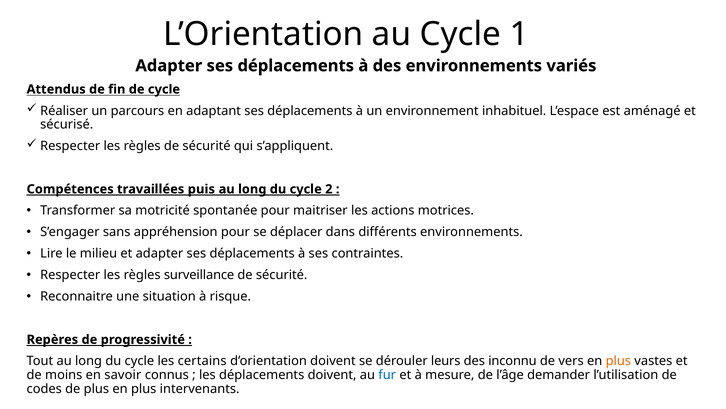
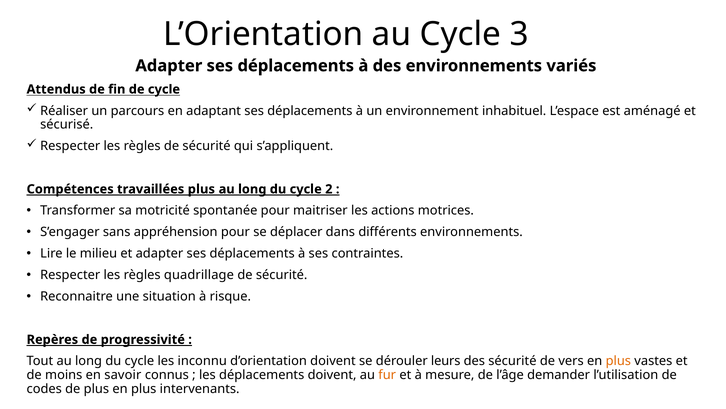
1: 1 -> 3 (519, 34)
travaillées puis: puis -> plus (201, 189)
surveillance: surveillance -> quadrillage (199, 275)
certains: certains -> inconnu (202, 361)
des inconnu: inconnu -> sécurité (512, 361)
fur colour: blue -> orange (387, 374)
